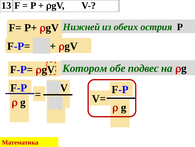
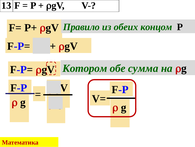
Нижней: Нижней -> Правило (81, 27)
острия: острия -> концом (156, 27)
подвес: подвес -> сумма (143, 68)
